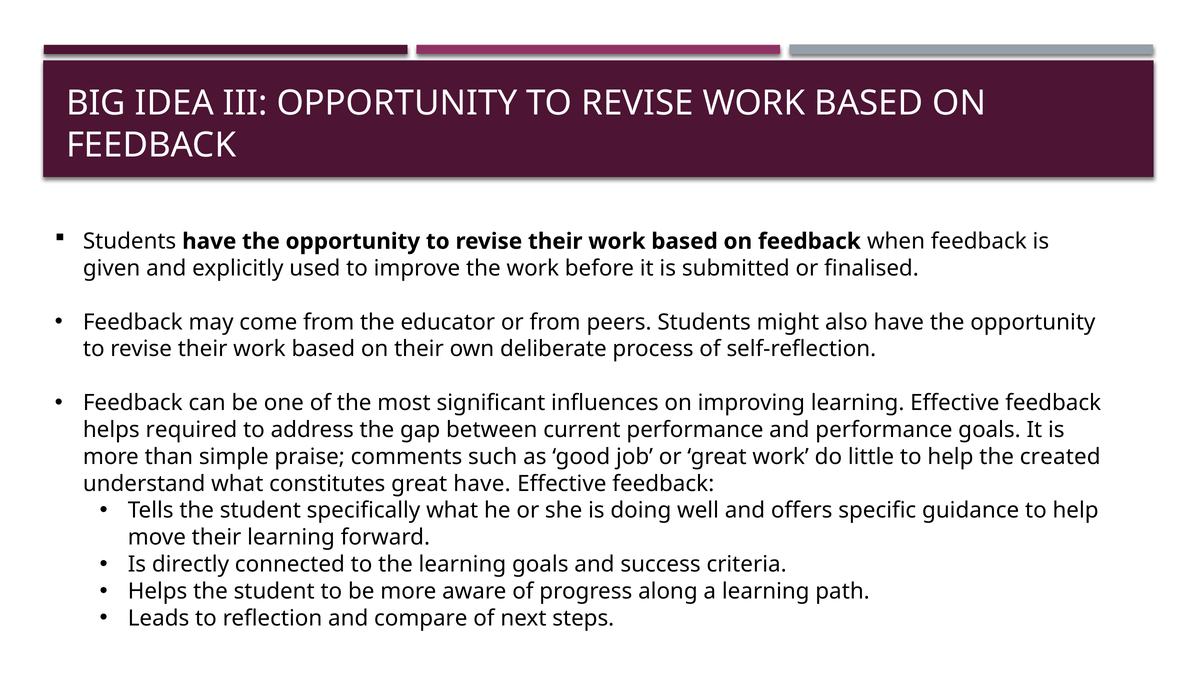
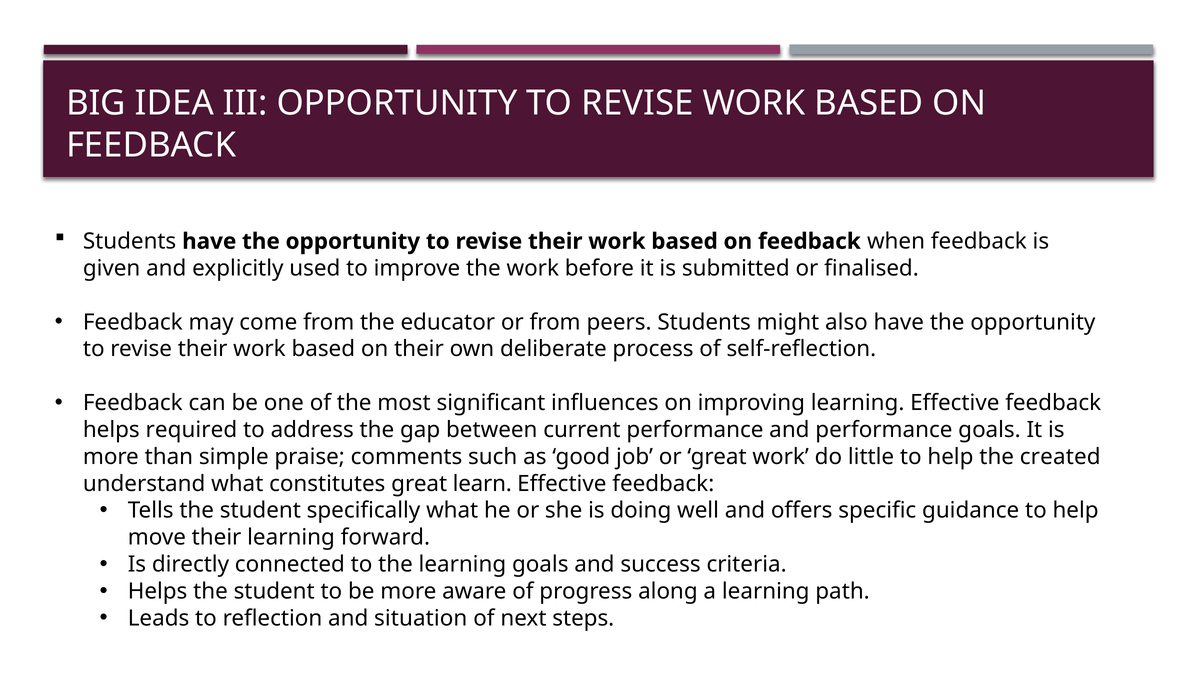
great have: have -> learn (482, 484)
compare: compare -> situation (421, 619)
